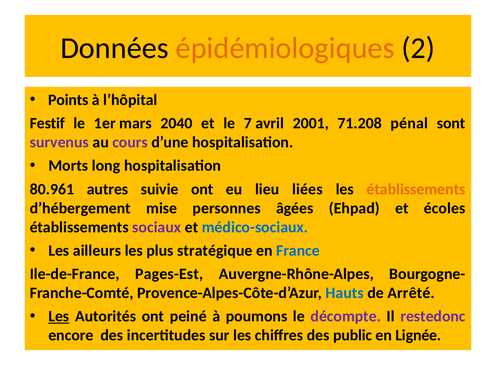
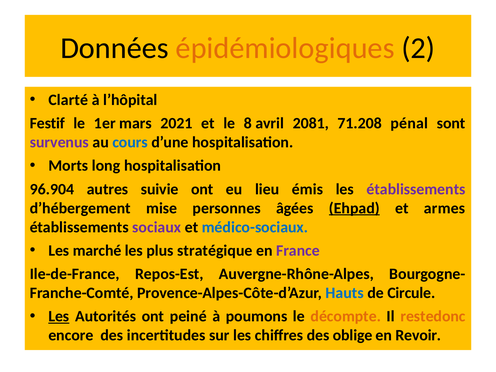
Points: Points -> Clarté (68, 100)
2040: 2040 -> 2021 (176, 123)
7: 7 -> 8 (248, 123)
2001: 2001 -> 2081 (311, 123)
cours colour: purple -> blue (130, 142)
80.961: 80.961 -> 96.904 (52, 189)
liées: liées -> émis (308, 189)
établissements colour: orange -> purple (416, 189)
Ehpad underline: none -> present (354, 208)
écoles: écoles -> armes (445, 208)
ailleurs: ailleurs -> marché (97, 251)
France colour: blue -> purple (298, 251)
Pages-Est: Pages-Est -> Repos-Est (169, 274)
Arrêté: Arrêté -> Circule (411, 293)
décompte colour: purple -> orange (346, 316)
restedonc colour: purple -> orange (433, 316)
public: public -> oblige (353, 335)
Lignée: Lignée -> Revoir (418, 335)
